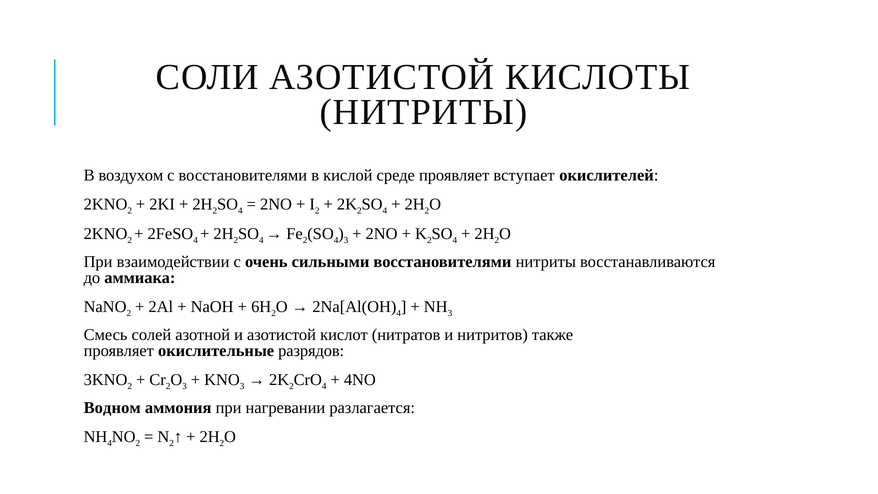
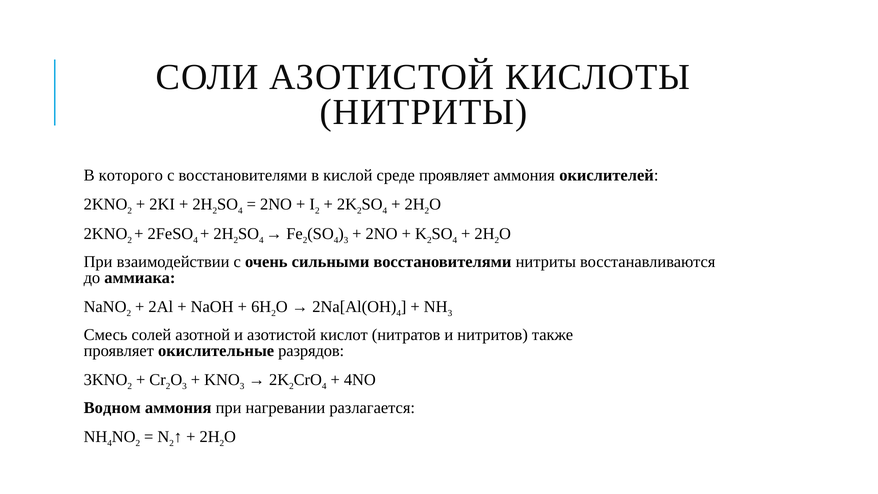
воздухом: воздухом -> которого (131, 175)
проявляет вступает: вступает -> аммония (524, 175)
